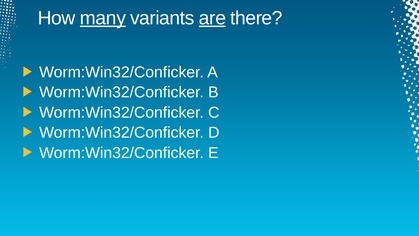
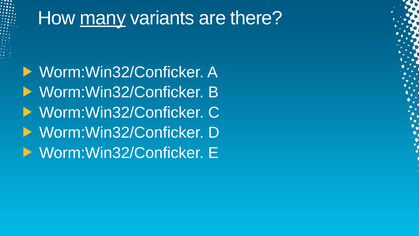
are underline: present -> none (212, 18)
